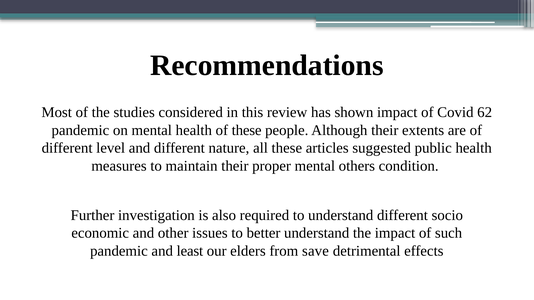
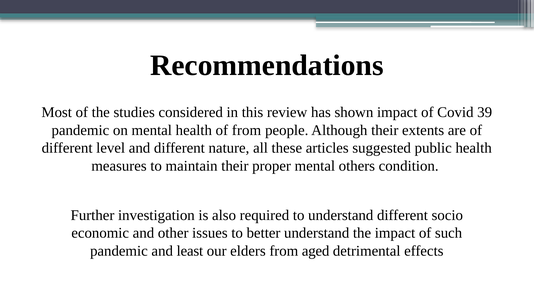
62: 62 -> 39 (485, 113)
of these: these -> from (246, 130)
save: save -> aged (316, 251)
